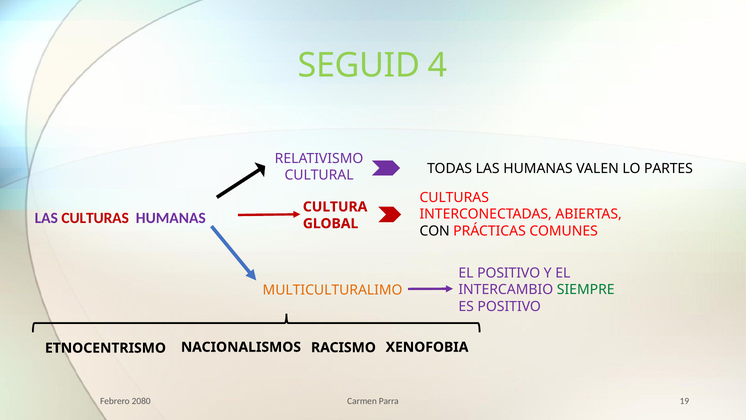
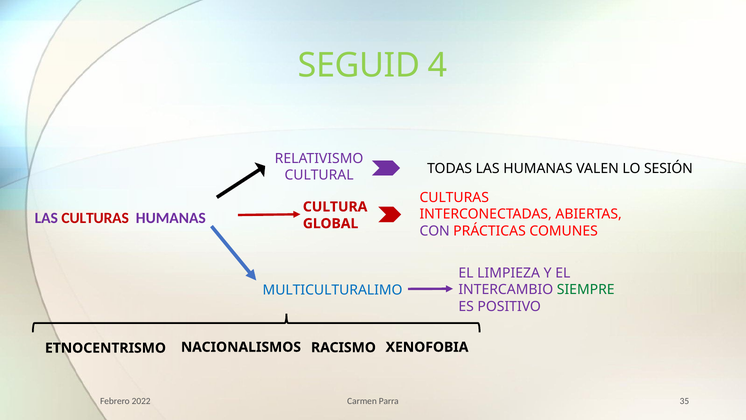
PARTES: PARTES -> SESIÓN (668, 168)
CON colour: black -> purple (435, 231)
EL POSITIVO: POSITIVO -> LIMPIEZA (509, 273)
MULTICULTURALIMO colour: orange -> blue (333, 290)
2080: 2080 -> 2022 (141, 401)
19: 19 -> 35 (684, 401)
